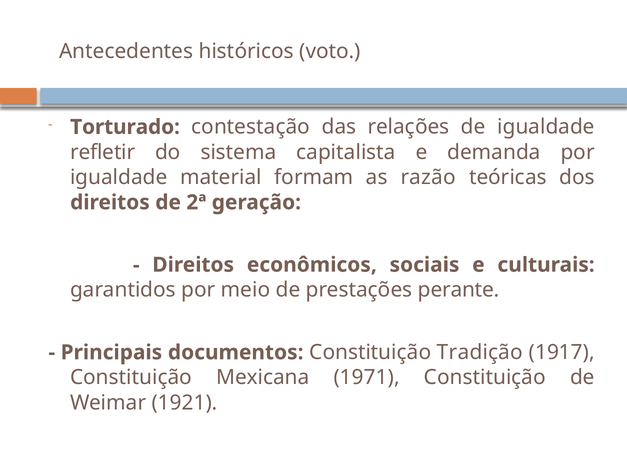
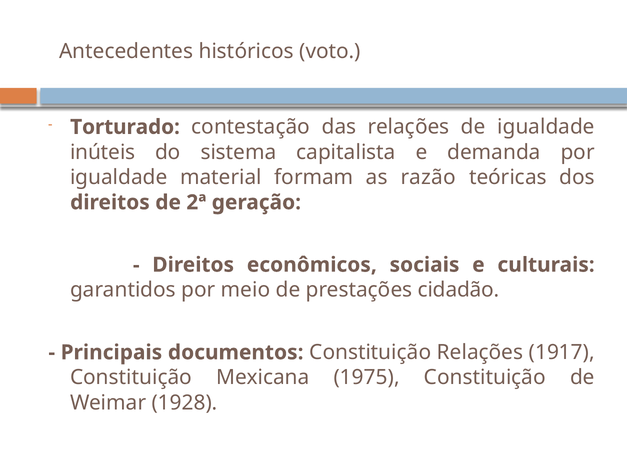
refletir: refletir -> inúteis (103, 152)
perante: perante -> cidadão (459, 289)
Constituição Tradição: Tradição -> Relações (480, 352)
1971: 1971 -> 1975 (367, 377)
1921: 1921 -> 1928 (185, 402)
